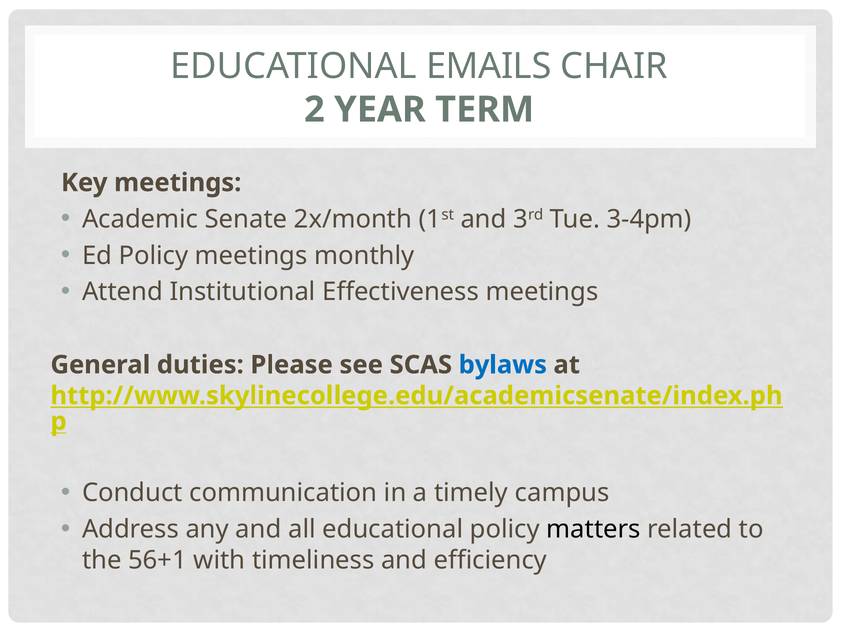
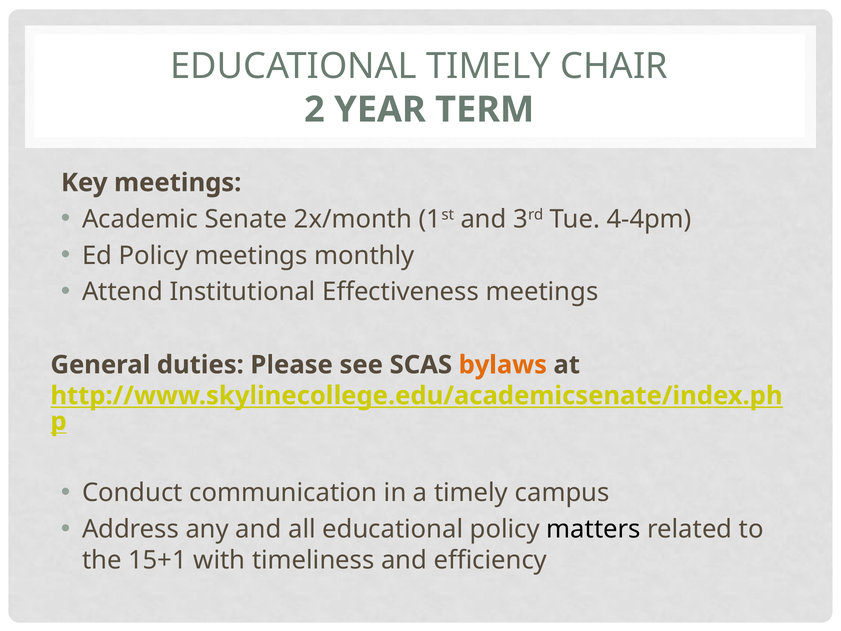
EDUCATIONAL EMAILS: EMAILS -> TIMELY (489, 66)
3-4pm: 3-4pm -> 4-4pm (649, 219)
bylaws colour: blue -> orange (503, 365)
56+1: 56+1 -> 15+1 (157, 560)
